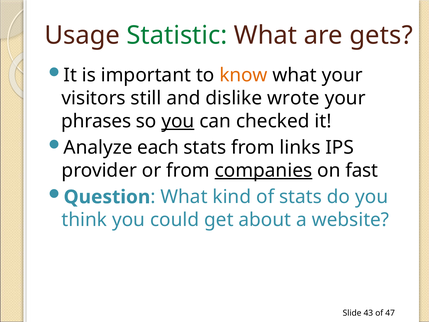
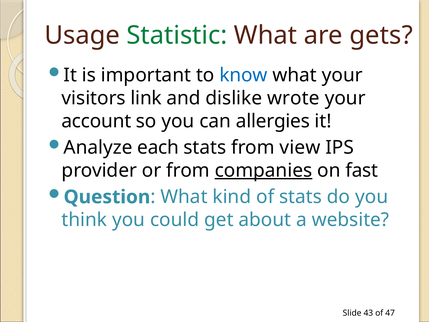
know colour: orange -> blue (243, 75)
still: still -> link (146, 98)
phrases: phrases -> account (96, 121)
you underline: present -> none (178, 121)
checked: checked -> allergies (273, 121)
links: links -> view (300, 147)
